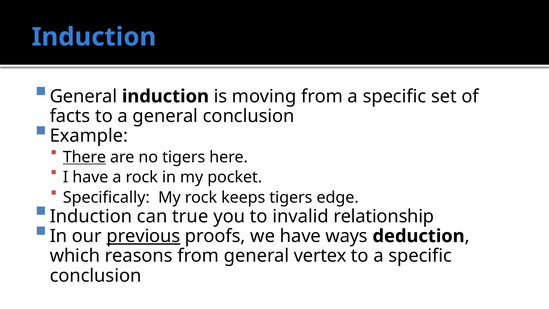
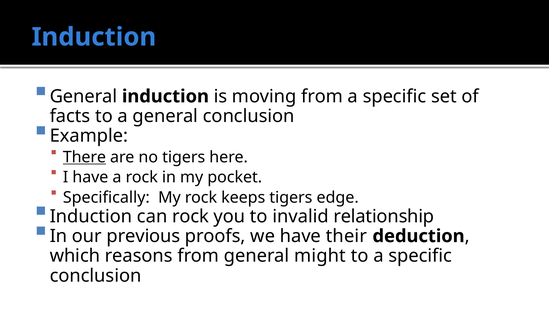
can true: true -> rock (190, 216)
previous underline: present -> none (143, 236)
ways: ways -> their (346, 236)
vertex: vertex -> might (320, 256)
